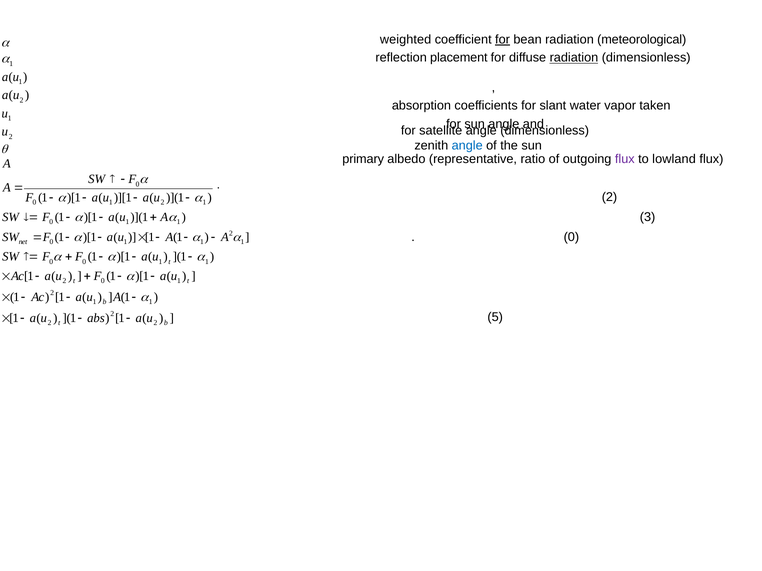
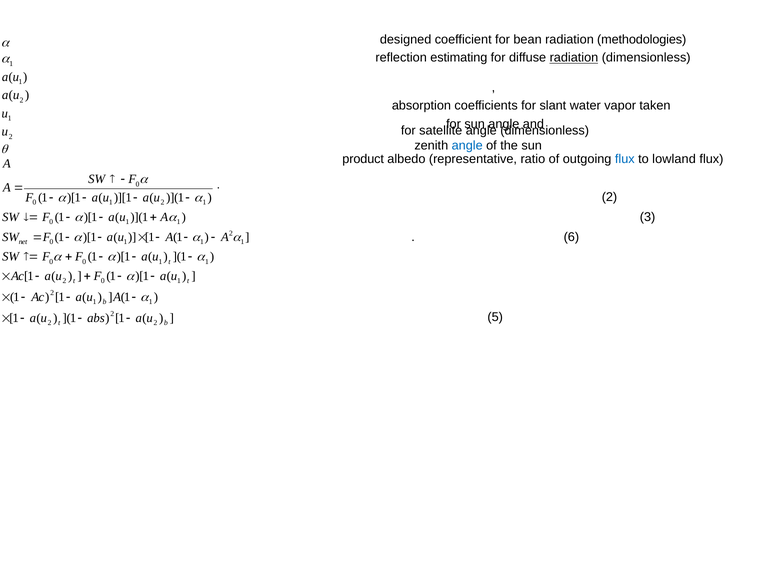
weighted: weighted -> designed (406, 40)
for underline: present -> none (503, 40)
meteorological: meteorological -> methodologies (642, 40)
placement: placement -> estimating (459, 58)
primary: primary -> product (363, 159)
flux colour: purple -> blue (625, 159)
0: 0 -> 6 (571, 237)
